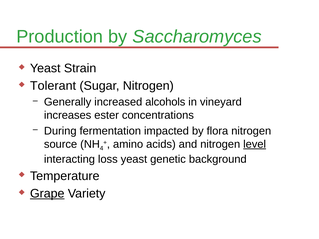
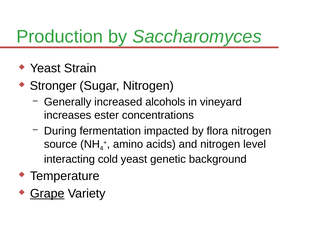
Tolerant: Tolerant -> Stronger (53, 86)
level underline: present -> none (255, 144)
loss: loss -> cold (108, 159)
